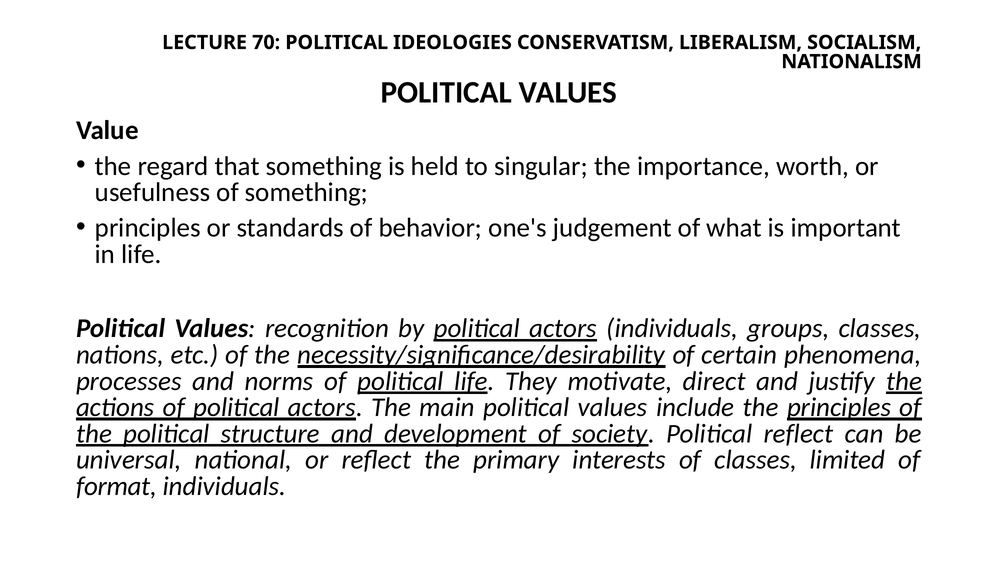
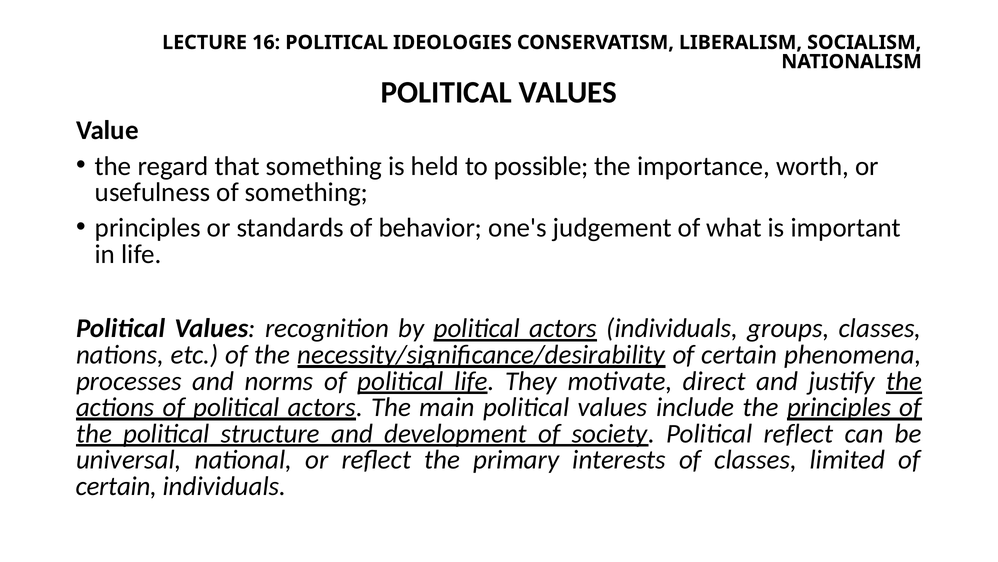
70: 70 -> 16 (266, 42)
singular: singular -> possible (541, 166)
format: format -> certain (116, 486)
